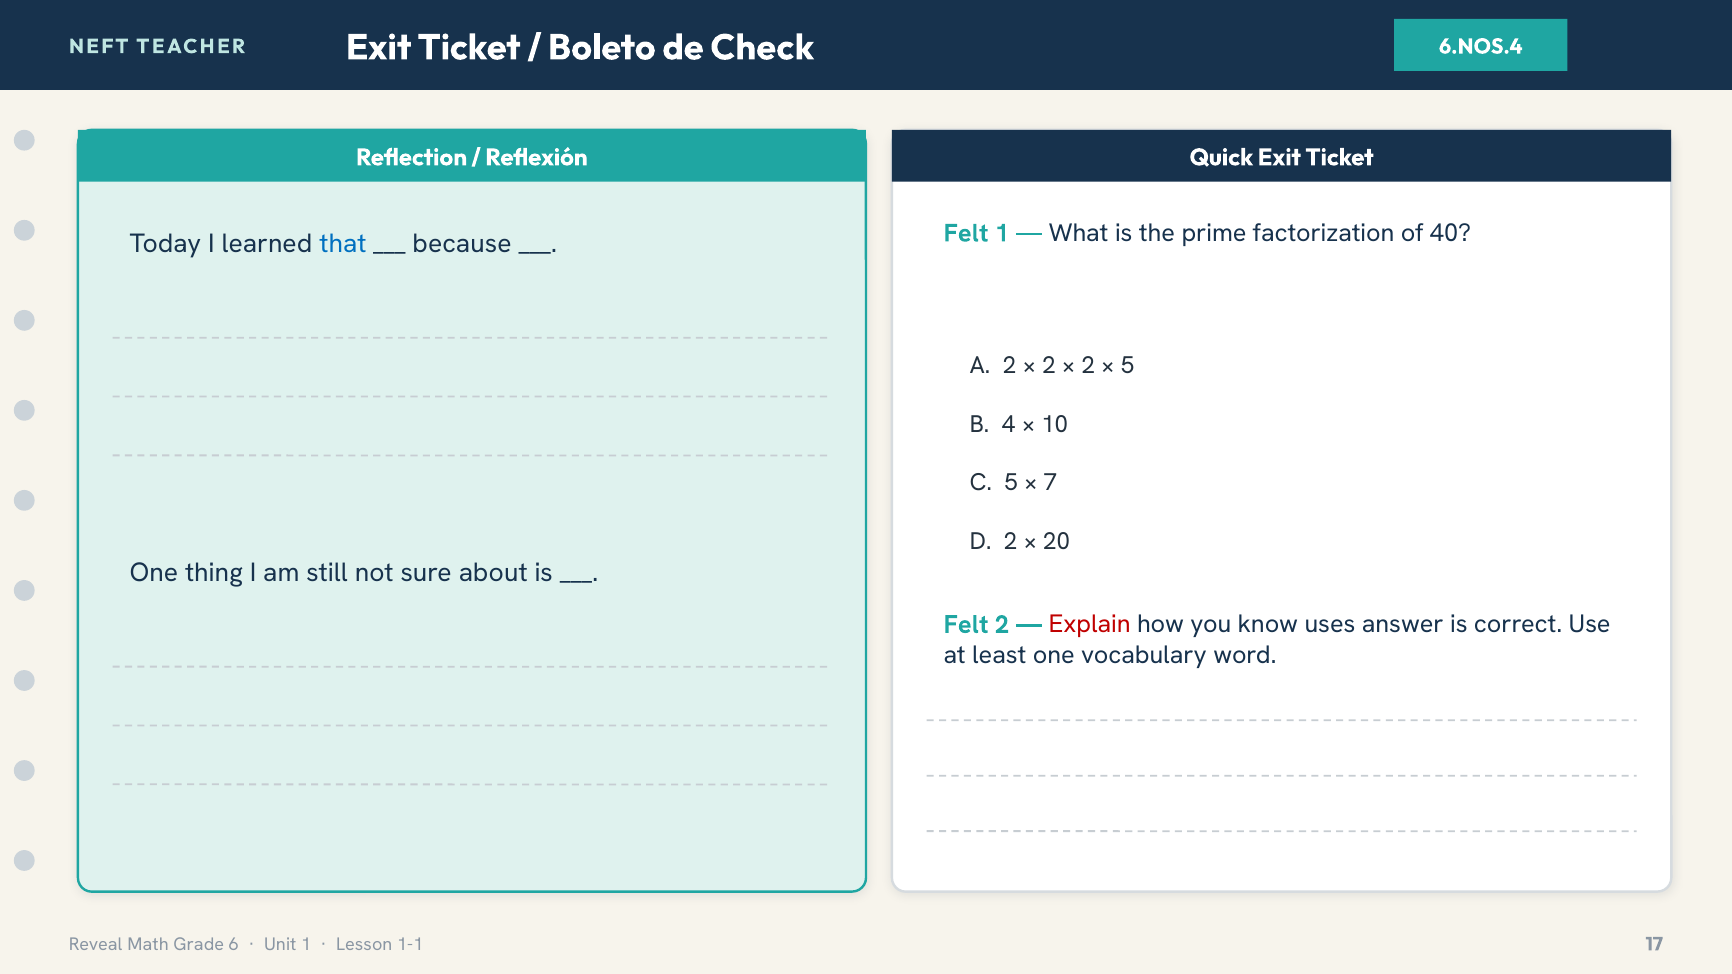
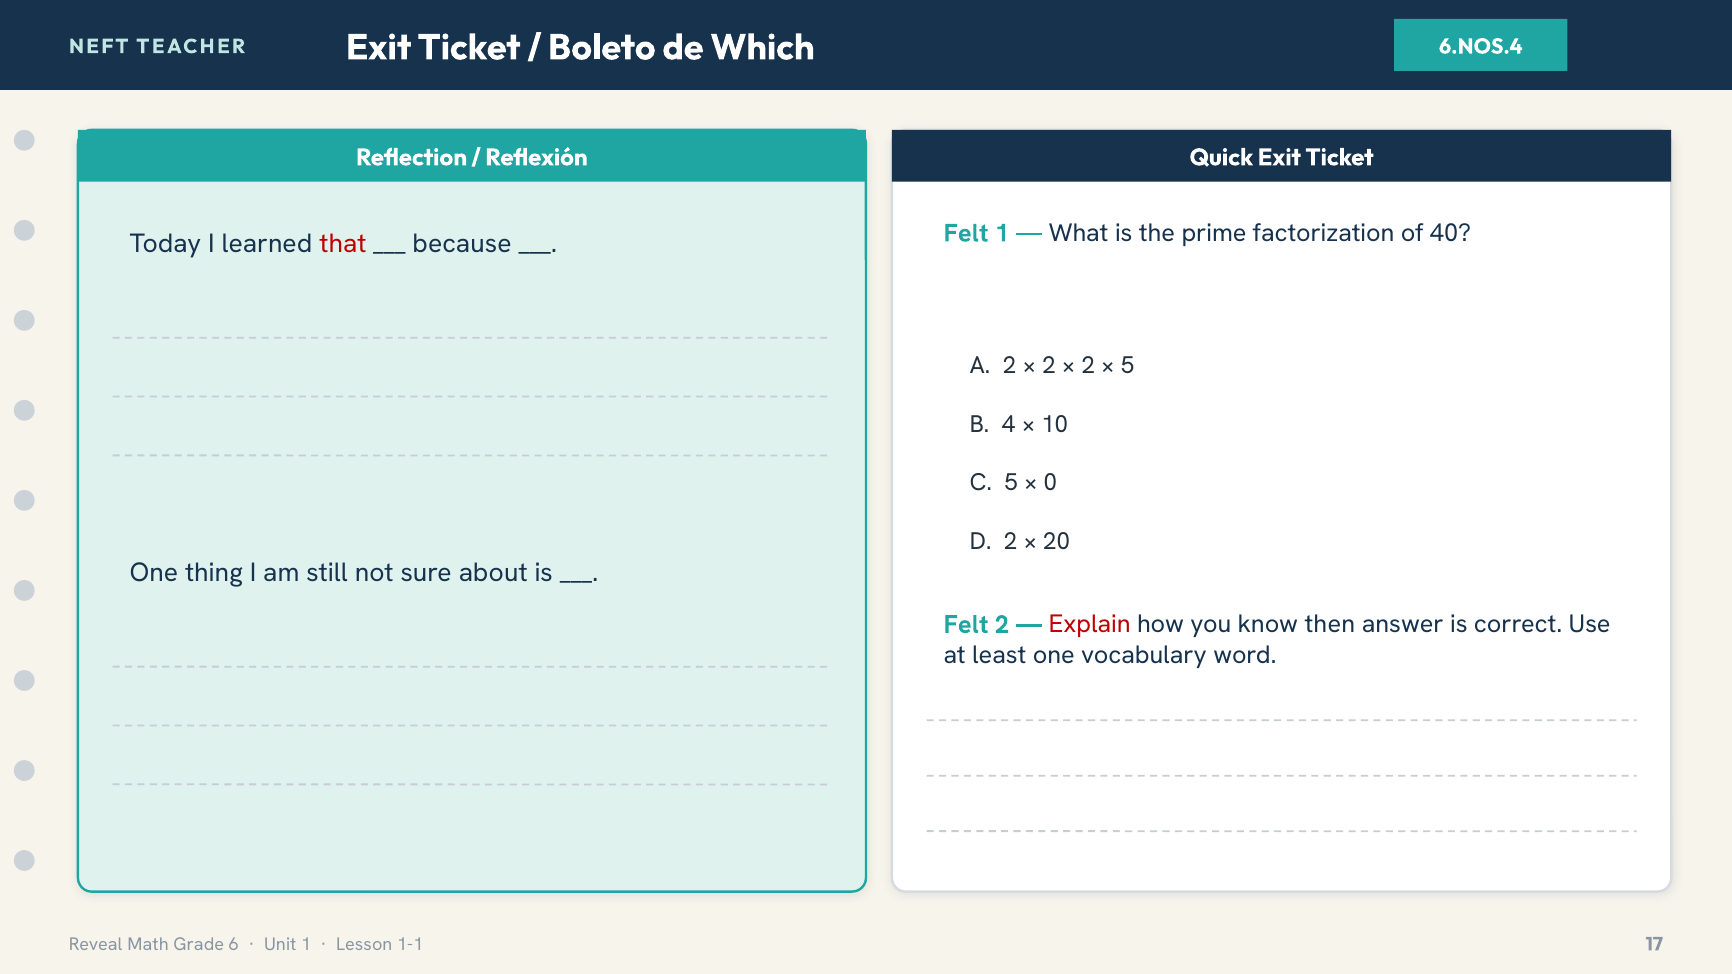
Check: Check -> Which (762, 48)
that colour: blue -> red (343, 244)
7: 7 -> 0 (1050, 483)
uses: uses -> then (1330, 625)
